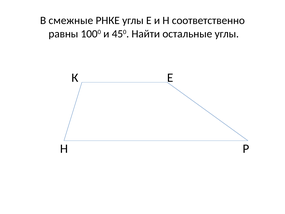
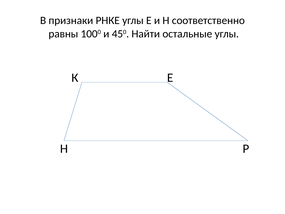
смежные: смежные -> признаки (71, 20)
